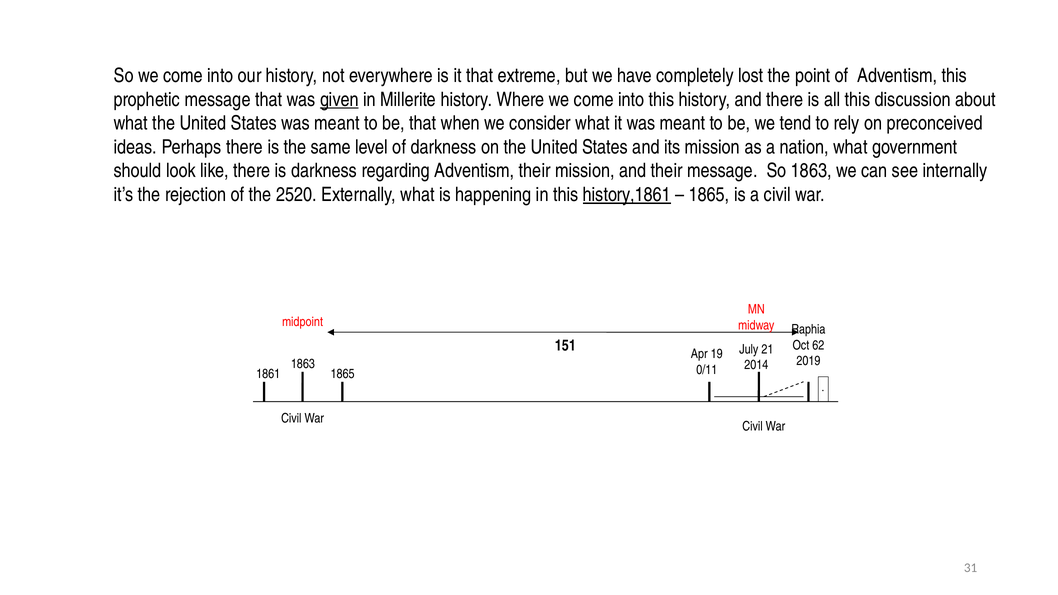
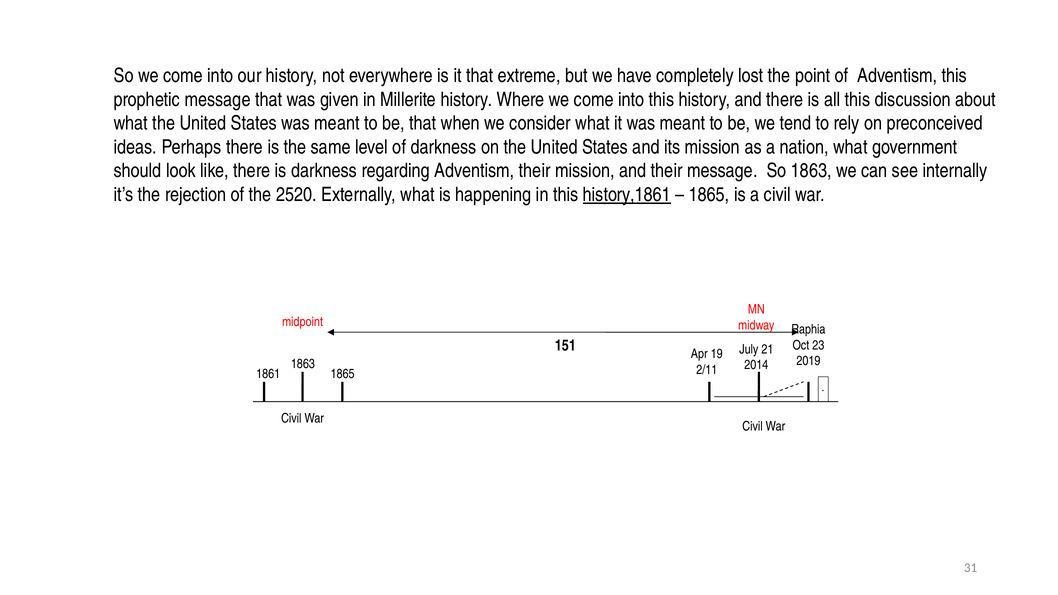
given underline: present -> none (339, 100)
62: 62 -> 23 (818, 345)
0/11: 0/11 -> 2/11 (707, 370)
